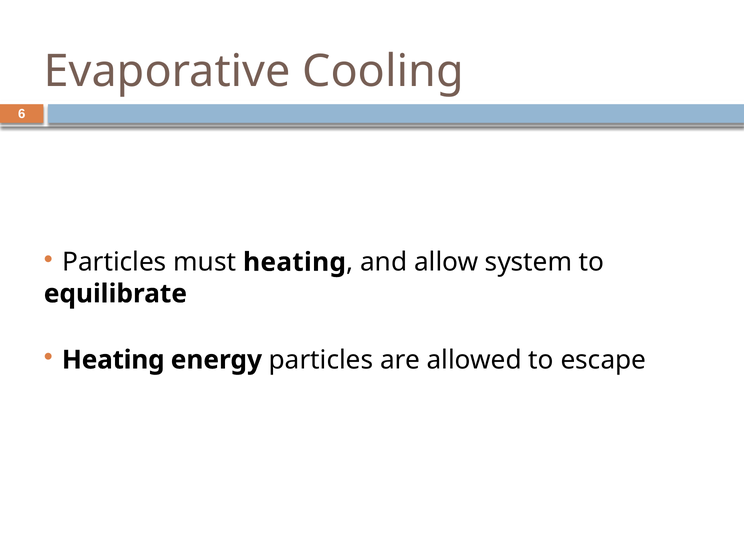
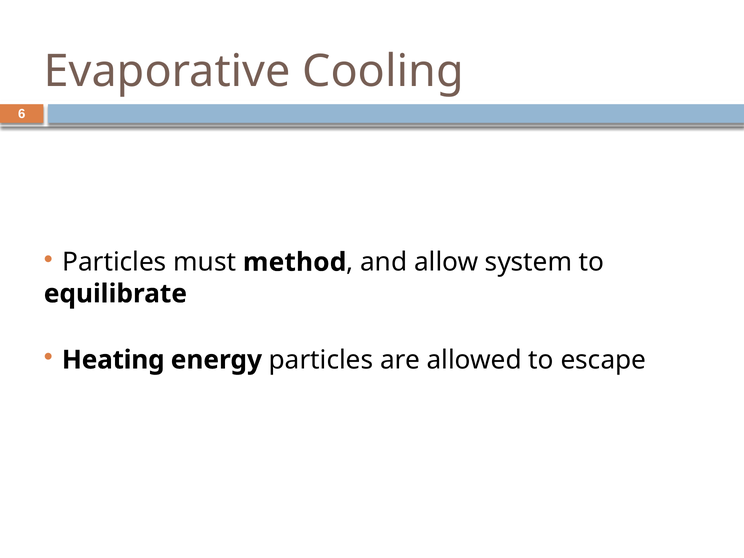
must heating: heating -> method (295, 262)
